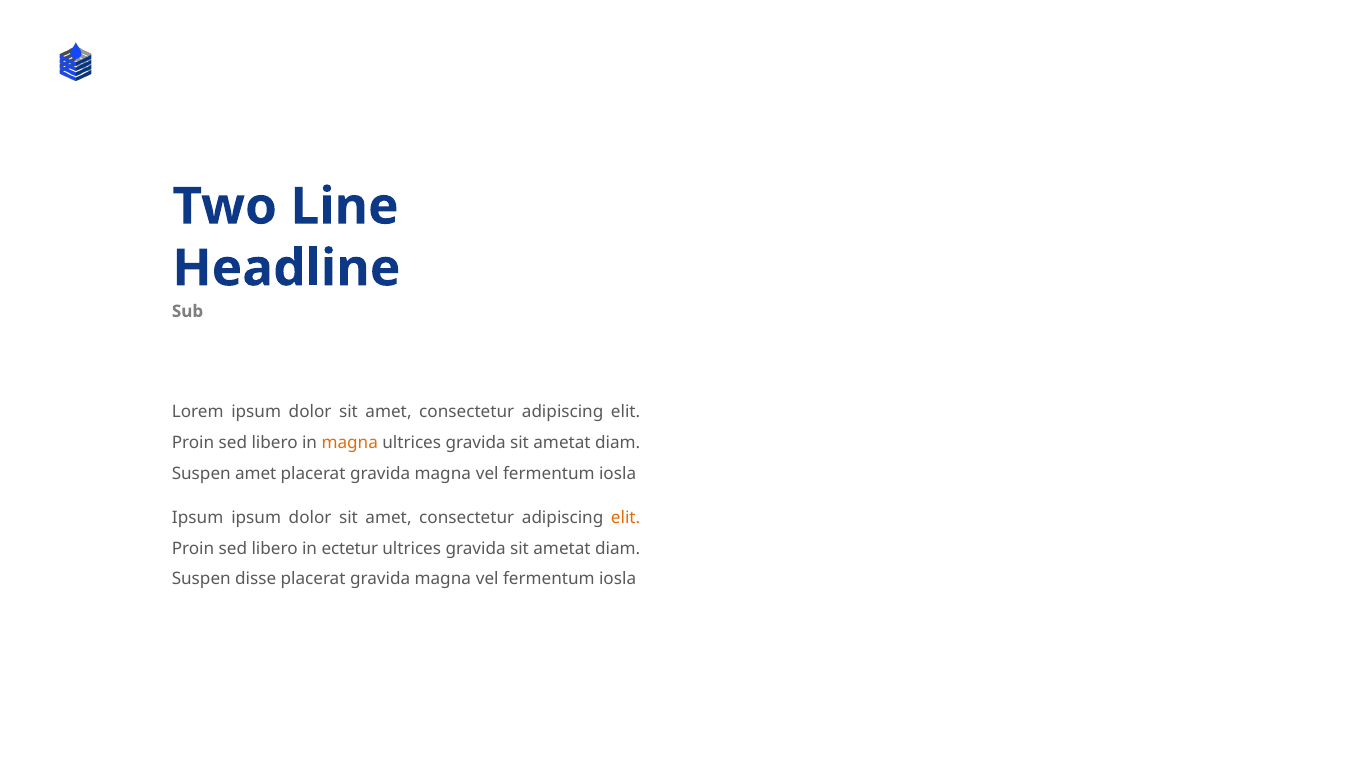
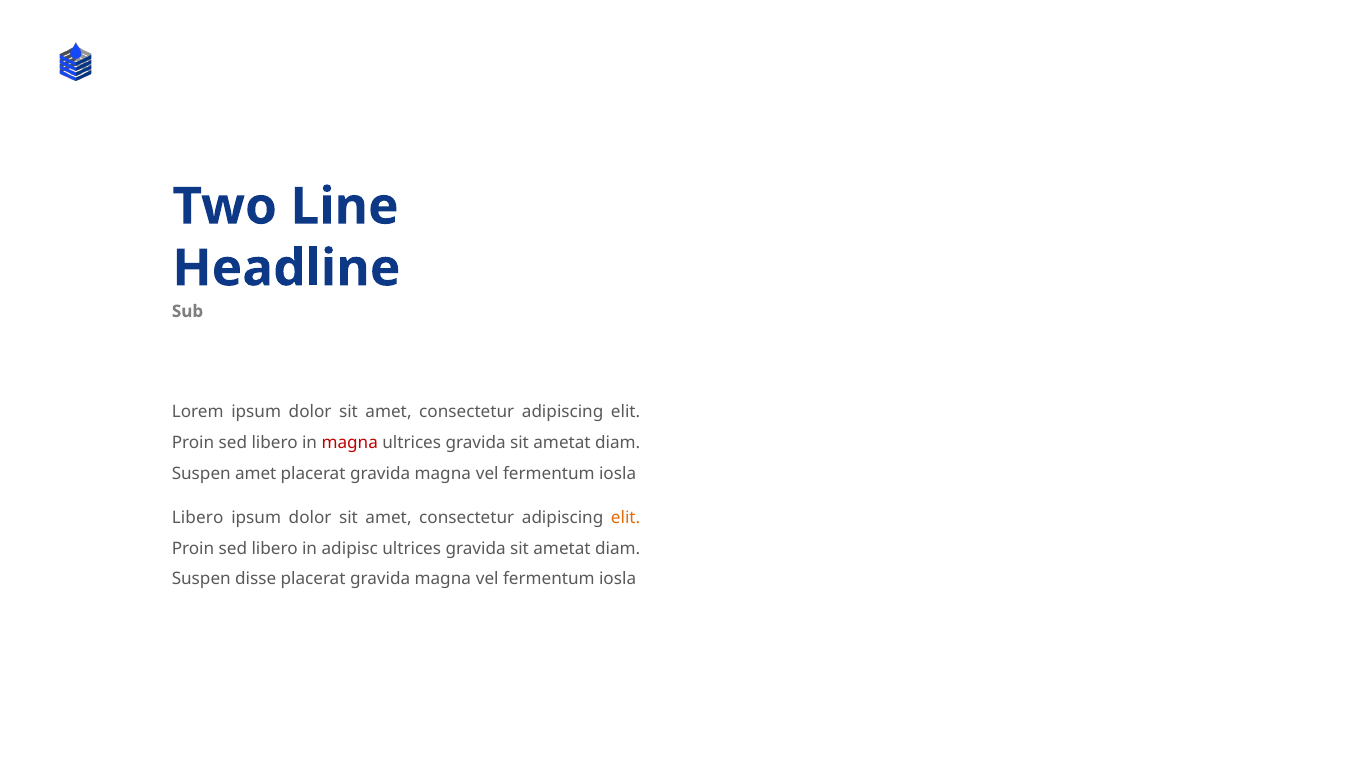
magna colour: orange -> red (350, 443)
Ipsum: Ipsum -> Libero (198, 517)
ectetur: ectetur -> adipisc (350, 548)
